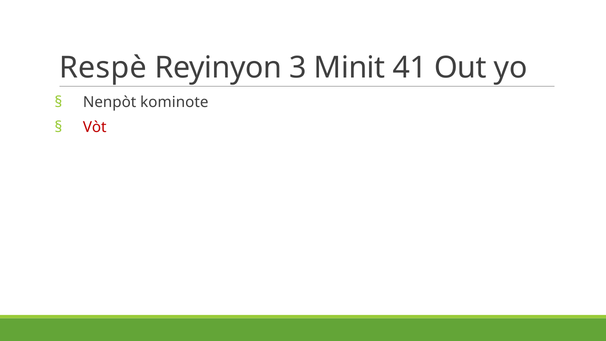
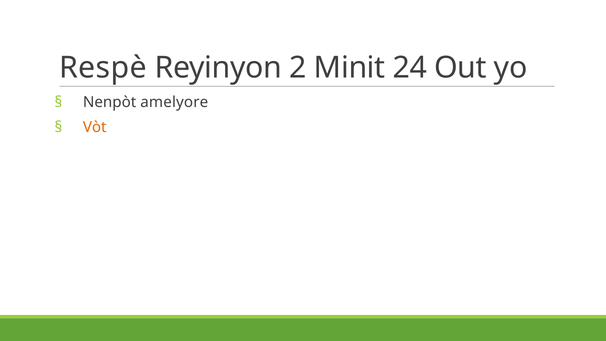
3: 3 -> 2 (298, 68)
41: 41 -> 24 (410, 68)
kominote: kominote -> amelyore (174, 102)
Vòt colour: red -> orange (95, 127)
